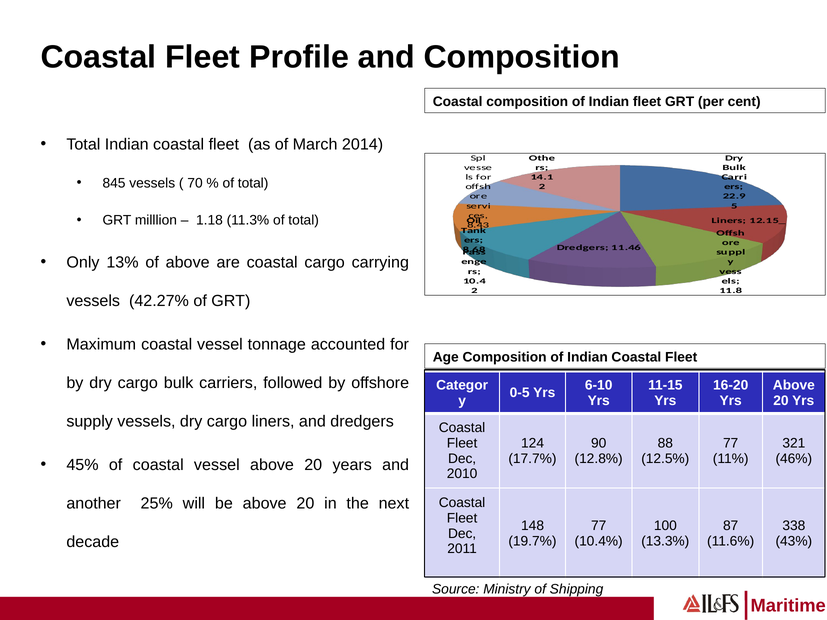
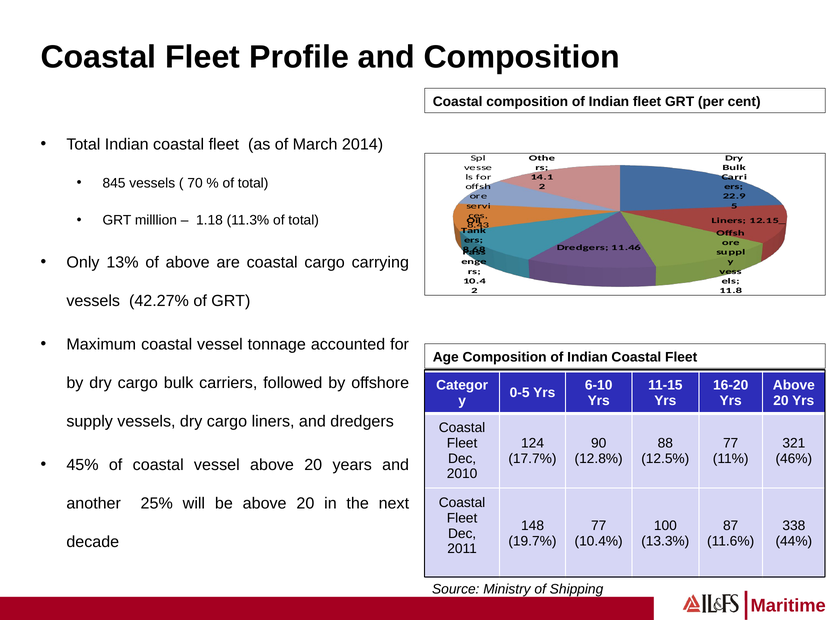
43%: 43% -> 44% (794, 541)
